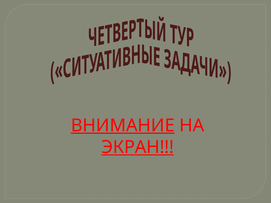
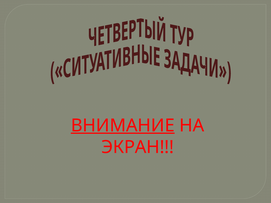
ЭКРАН underline: present -> none (138, 147)
